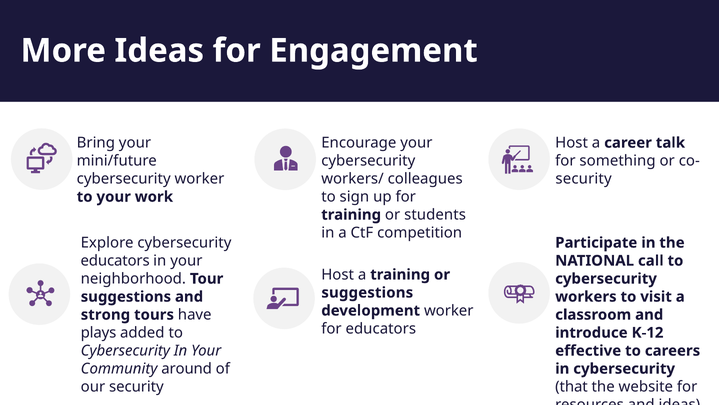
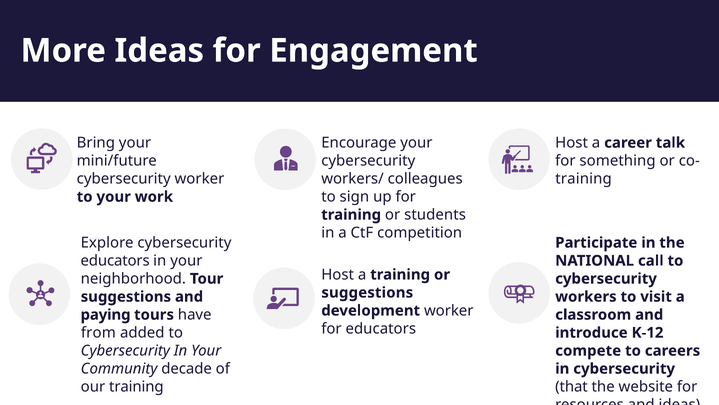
security: security -> training (584, 179)
strong: strong -> paying (106, 314)
plays: plays -> from (98, 332)
effective: effective -> compete (588, 350)
around: around -> decade (187, 368)
our security: security -> training (136, 386)
